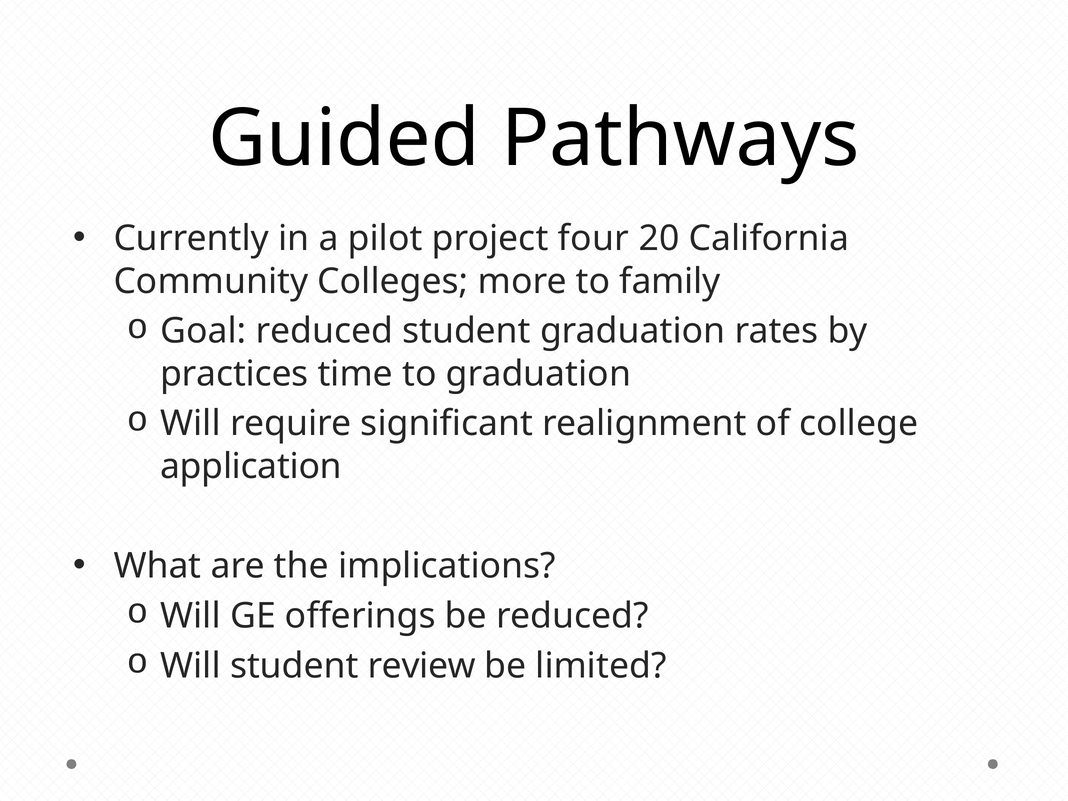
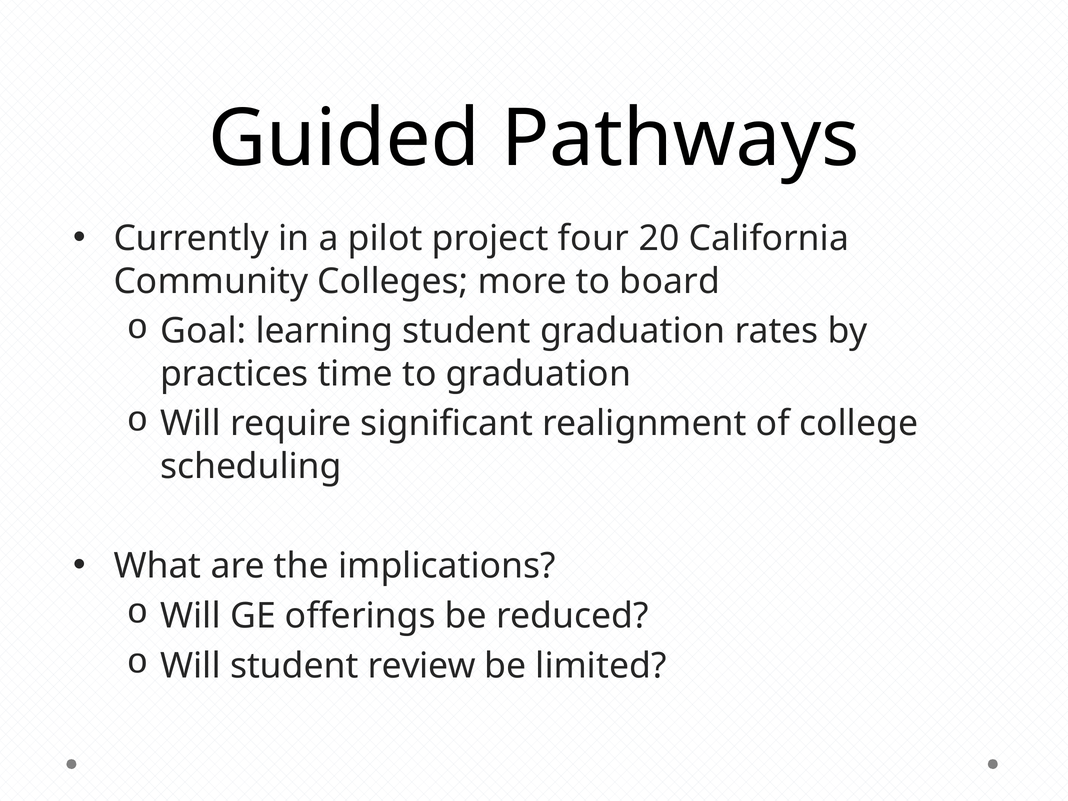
family: family -> board (670, 281)
Goal reduced: reduced -> learning (324, 331)
application: application -> scheduling (251, 466)
